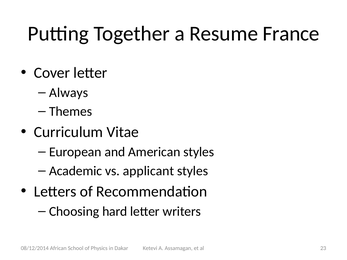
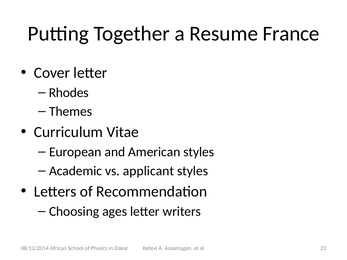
Always: Always -> Rhodes (69, 93)
hard: hard -> ages (115, 212)
